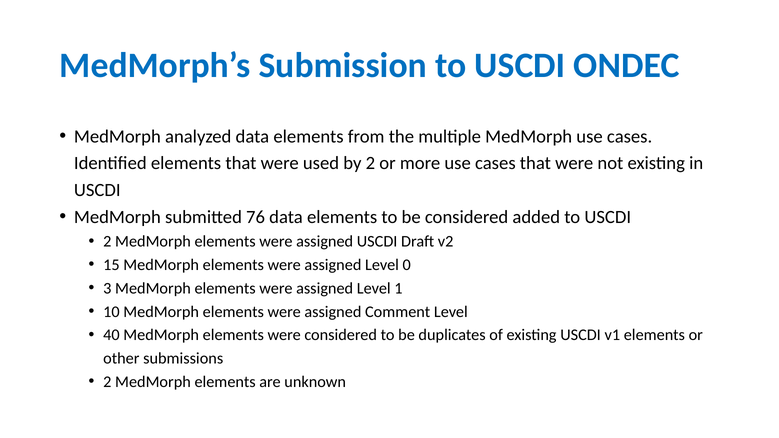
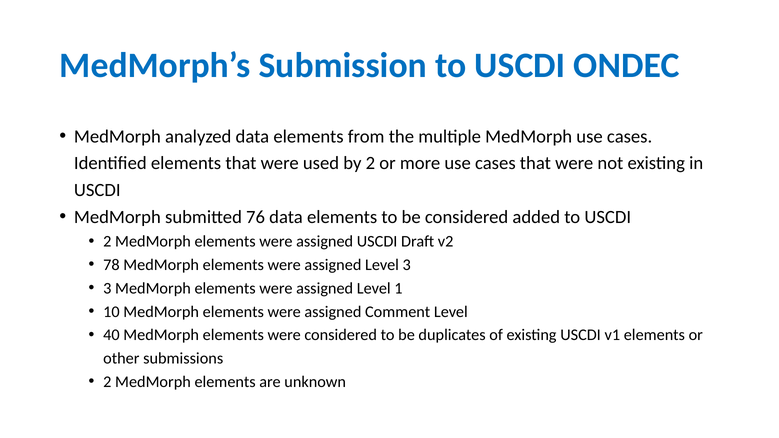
15: 15 -> 78 (111, 265)
Level 0: 0 -> 3 (407, 265)
